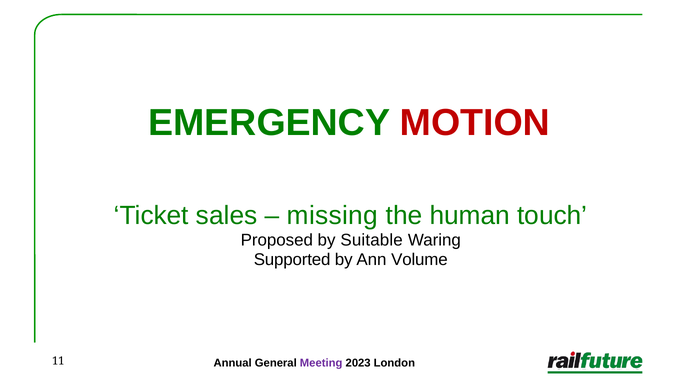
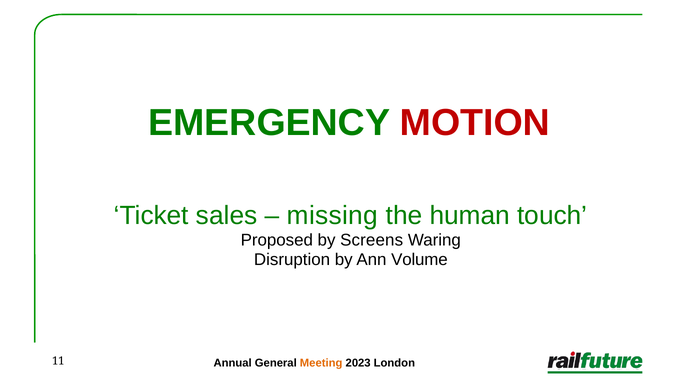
Suitable: Suitable -> Screens (372, 240)
Supported: Supported -> Disruption (292, 260)
Meeting colour: purple -> orange (321, 363)
